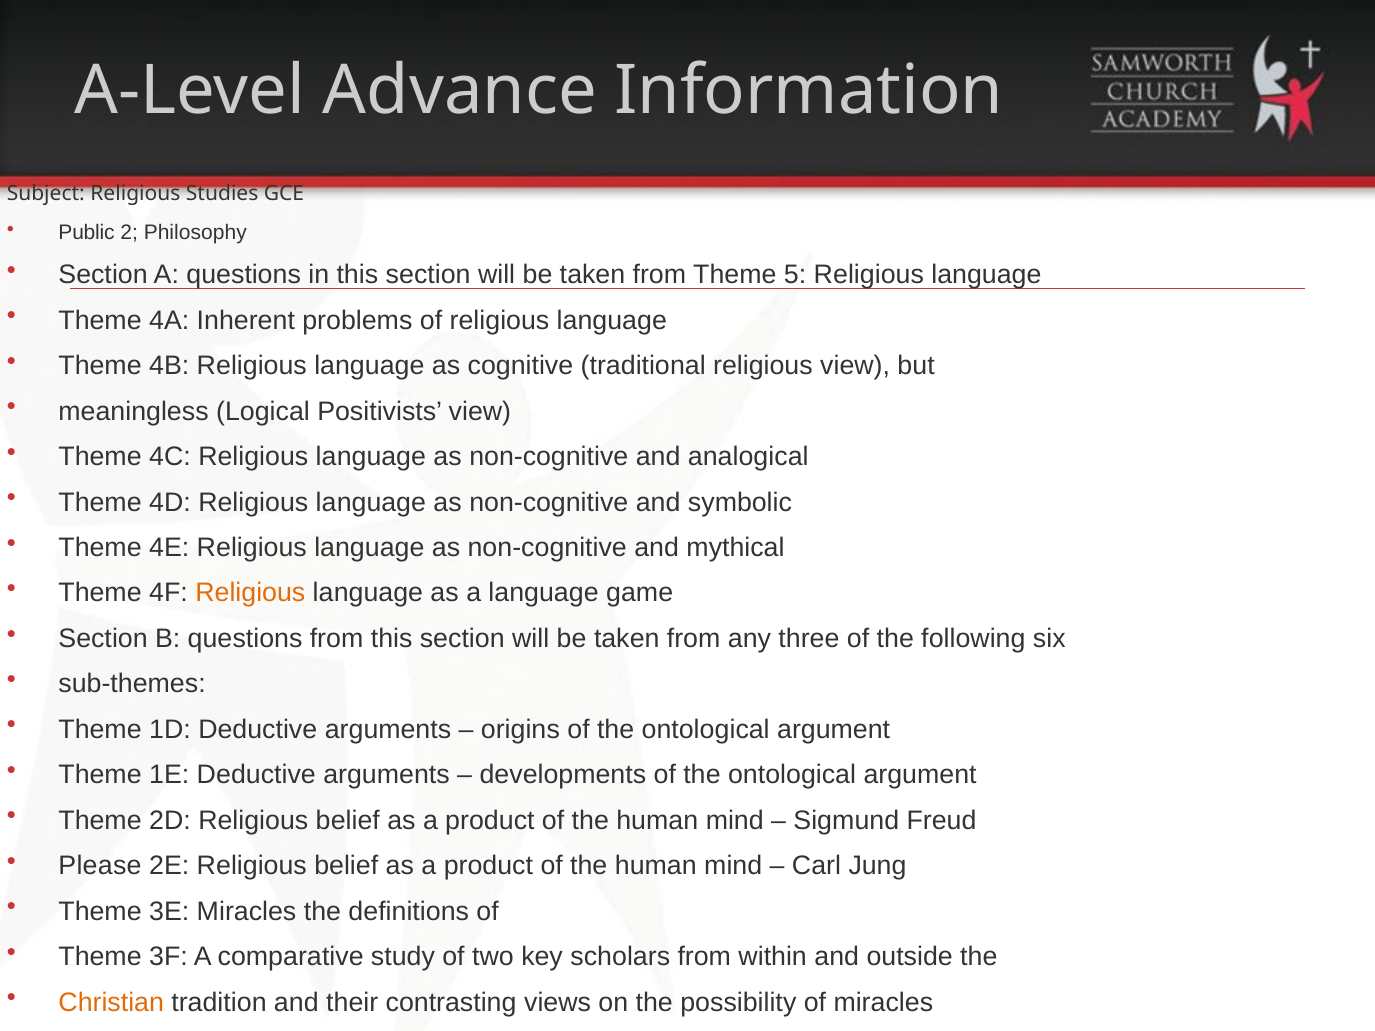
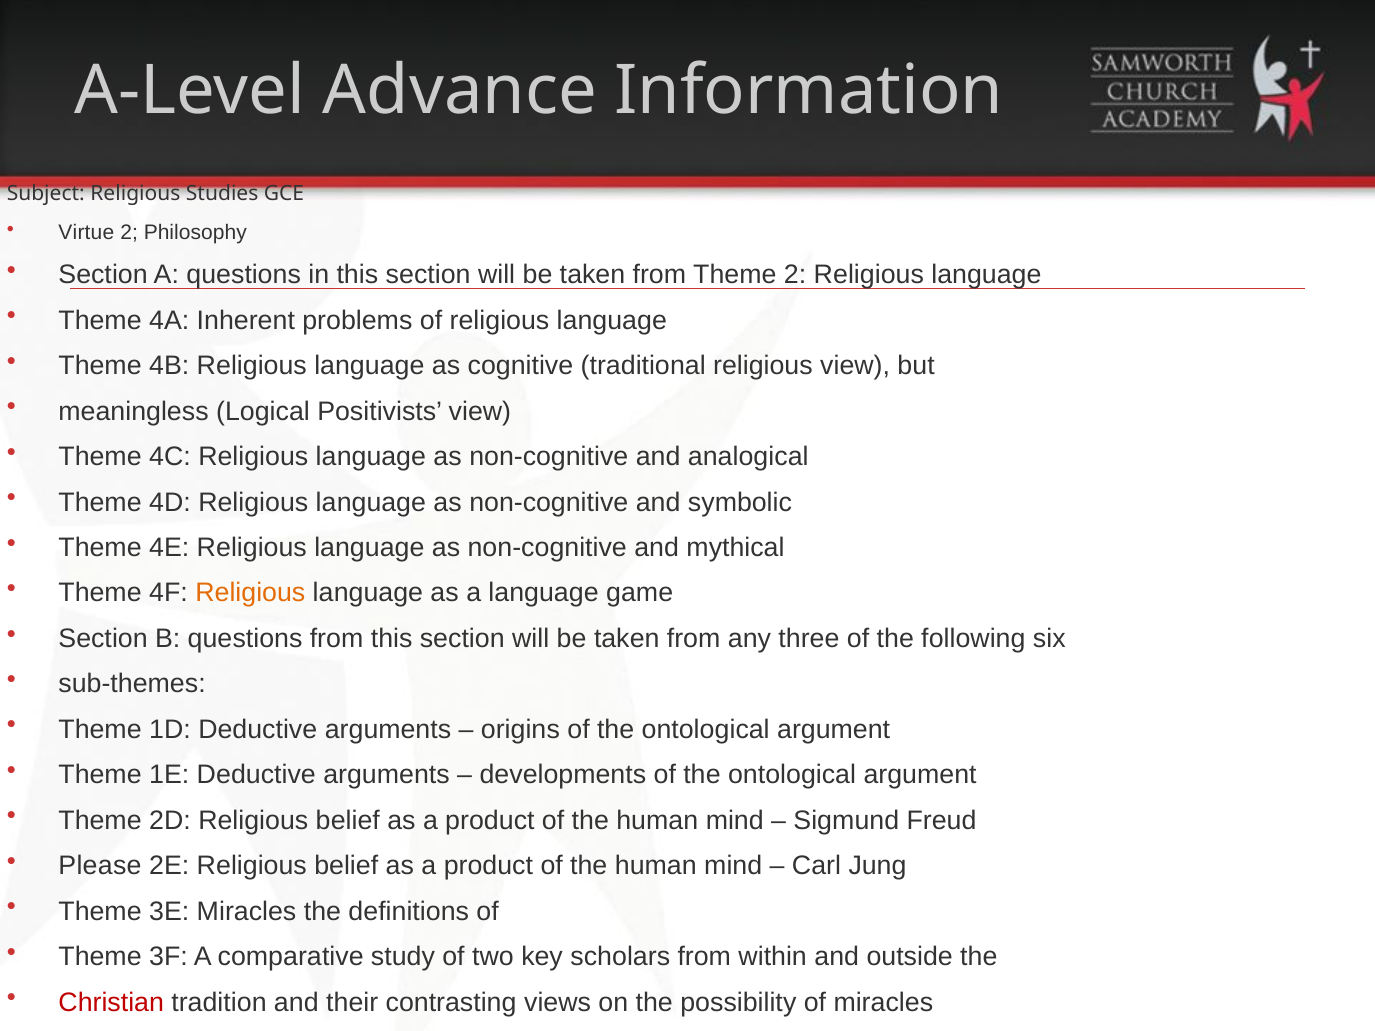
Public: Public -> Virtue (86, 233)
Theme 5: 5 -> 2 (795, 275)
Christian colour: orange -> red (111, 1003)
